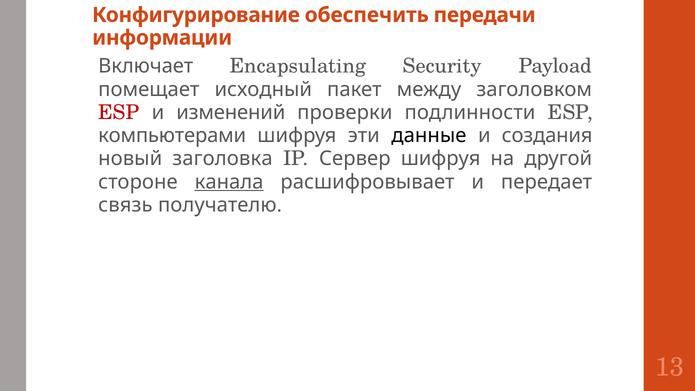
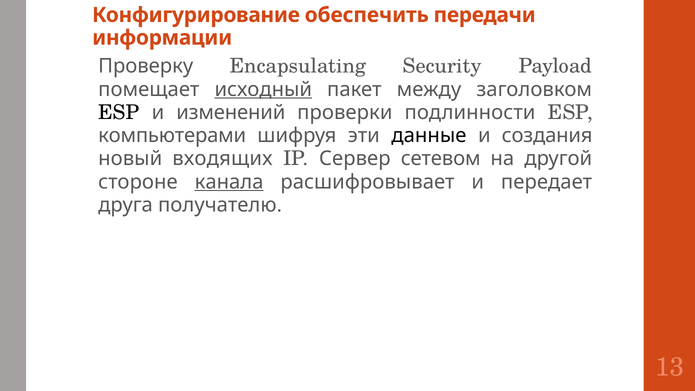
Включает: Включает -> Проверку (146, 66)
исходный underline: none -> present (263, 89)
ESP colour: red -> black (119, 112)
заголовка: заголовка -> входящих (222, 159)
Сервер шифруя: шифруя -> сетевом (441, 159)
связь: связь -> друга (126, 205)
